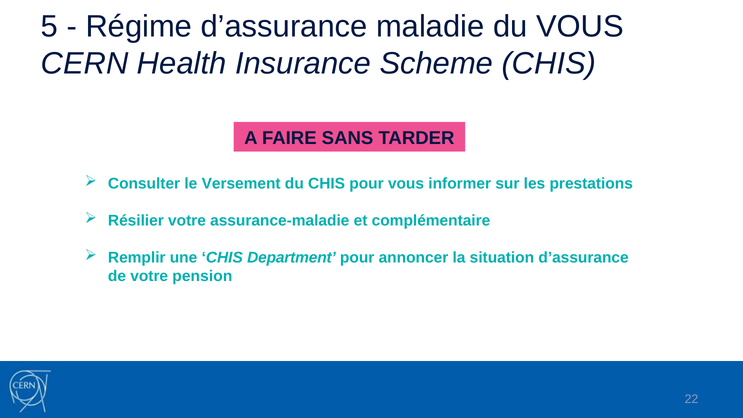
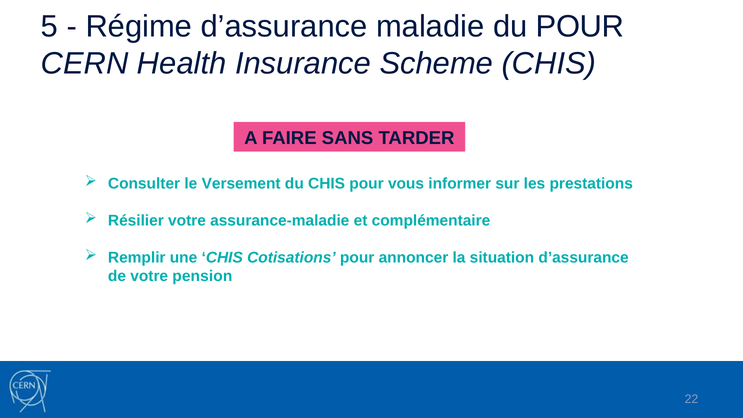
du VOUS: VOUS -> POUR (580, 26)
Department: Department -> Cotisations (291, 258)
